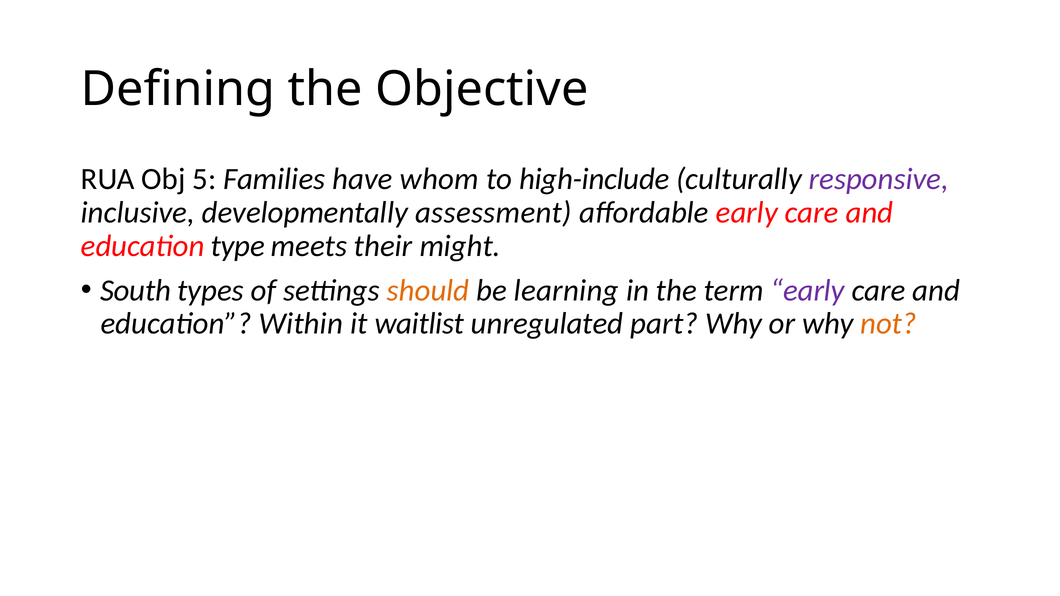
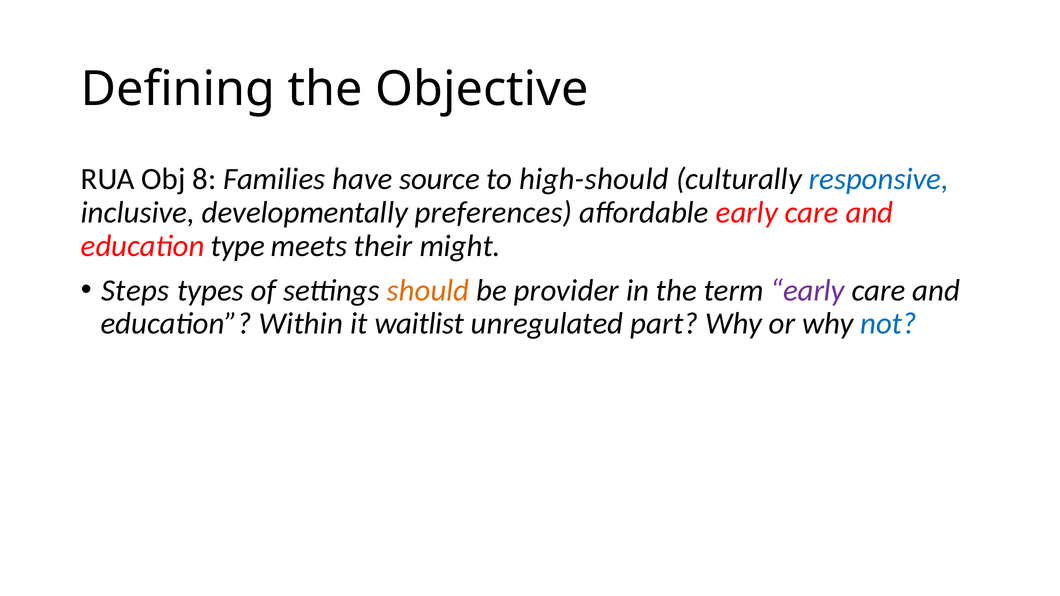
5: 5 -> 8 (204, 179)
whom: whom -> source (440, 179)
high-include: high-include -> high-should (594, 179)
responsive colour: purple -> blue (879, 179)
assessment: assessment -> preferences (494, 213)
South: South -> Steps (135, 290)
learning: learning -> provider (566, 290)
not colour: orange -> blue (888, 324)
